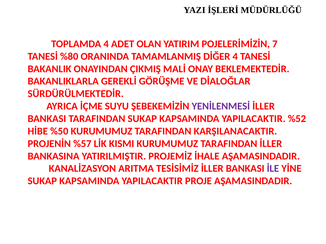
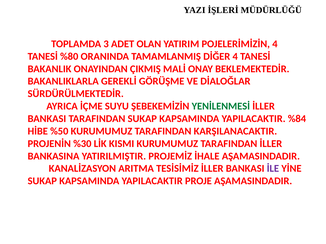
TOPLAMDA 4: 4 -> 3 (106, 44)
POJELERİMİZİN 7: 7 -> 4 (275, 44)
YENİLENMESİ colour: purple -> green (221, 106)
%52: %52 -> %84 (297, 119)
%57: %57 -> %30 (82, 144)
